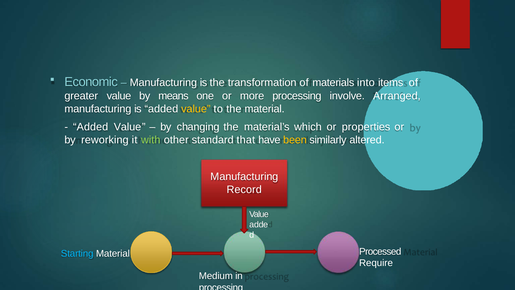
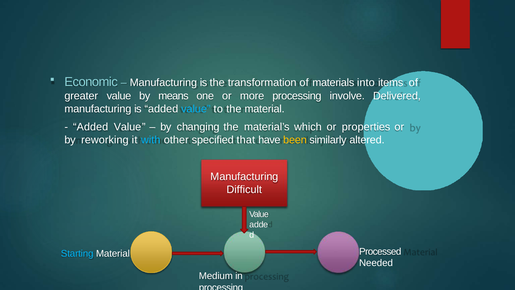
Arranged: Arranged -> Delivered (397, 96)
value colour: yellow -> light blue (196, 109)
with colour: light green -> light blue (151, 140)
standard: standard -> specified (213, 140)
Record: Record -> Difficult (244, 189)
Require: Require -> Needed (376, 263)
